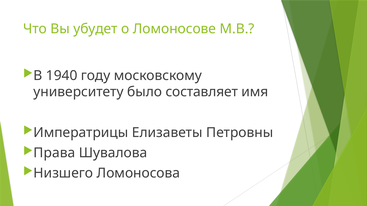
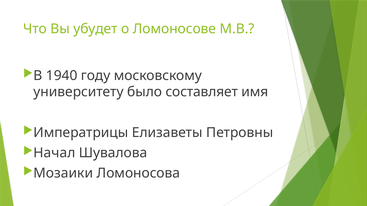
Права: Права -> Начал (54, 153)
Низшего: Низшего -> Мозаики (63, 174)
